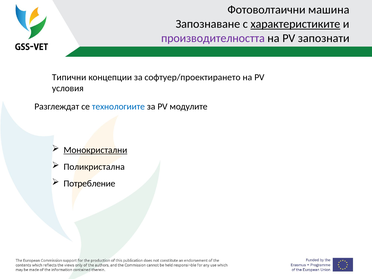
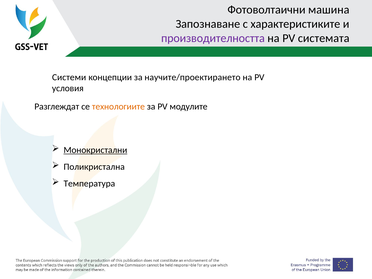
характеристиките underline: present -> none (295, 24)
запознати: запознати -> системата (324, 38)
Типични: Типични -> Системи (69, 77)
софтуер/проектирането: софтуер/проектирането -> научите/проектирането (193, 77)
технологиите colour: blue -> orange (118, 107)
Потребление: Потребление -> Температура (89, 184)
